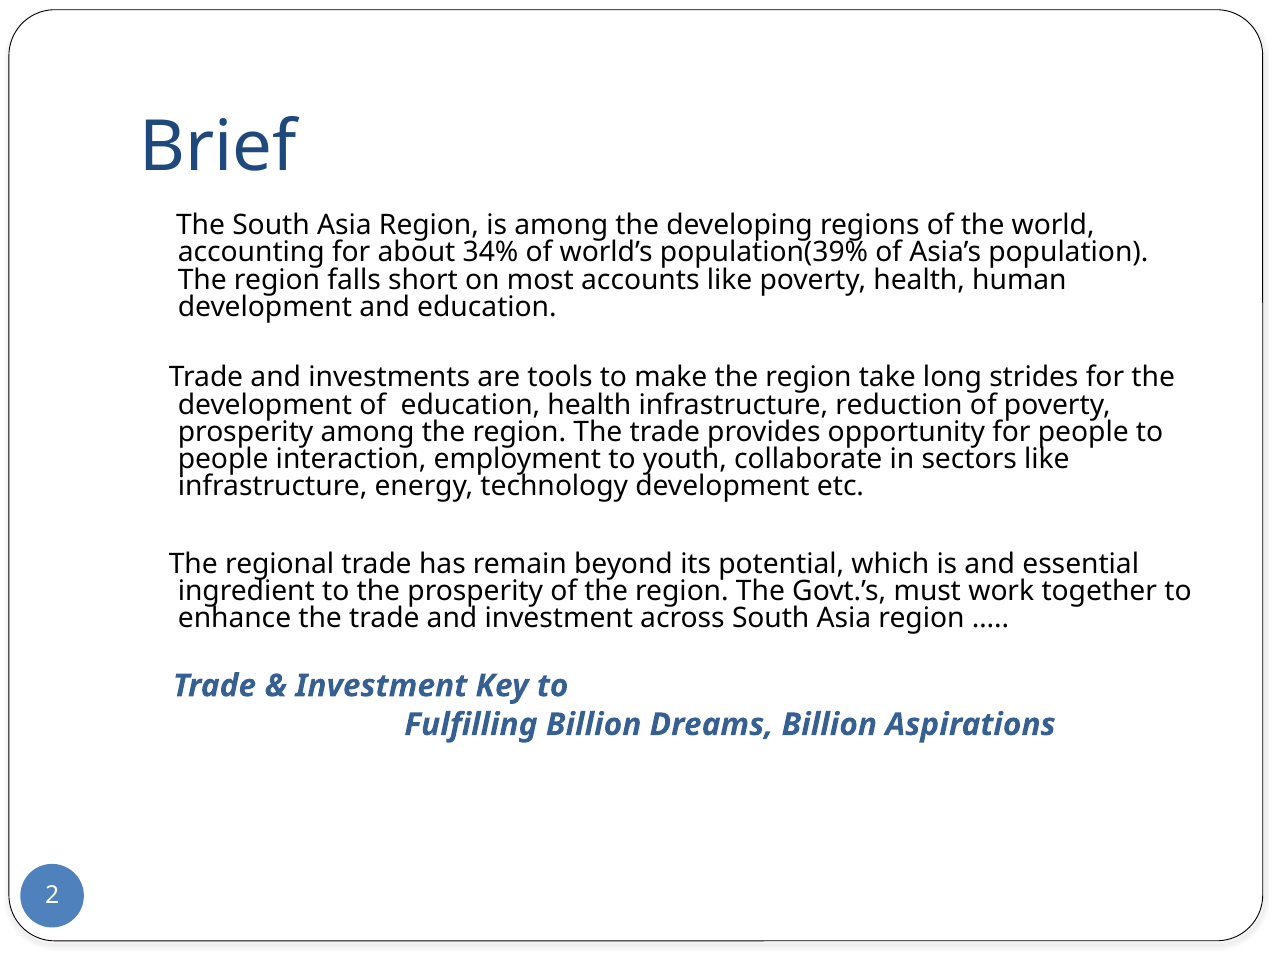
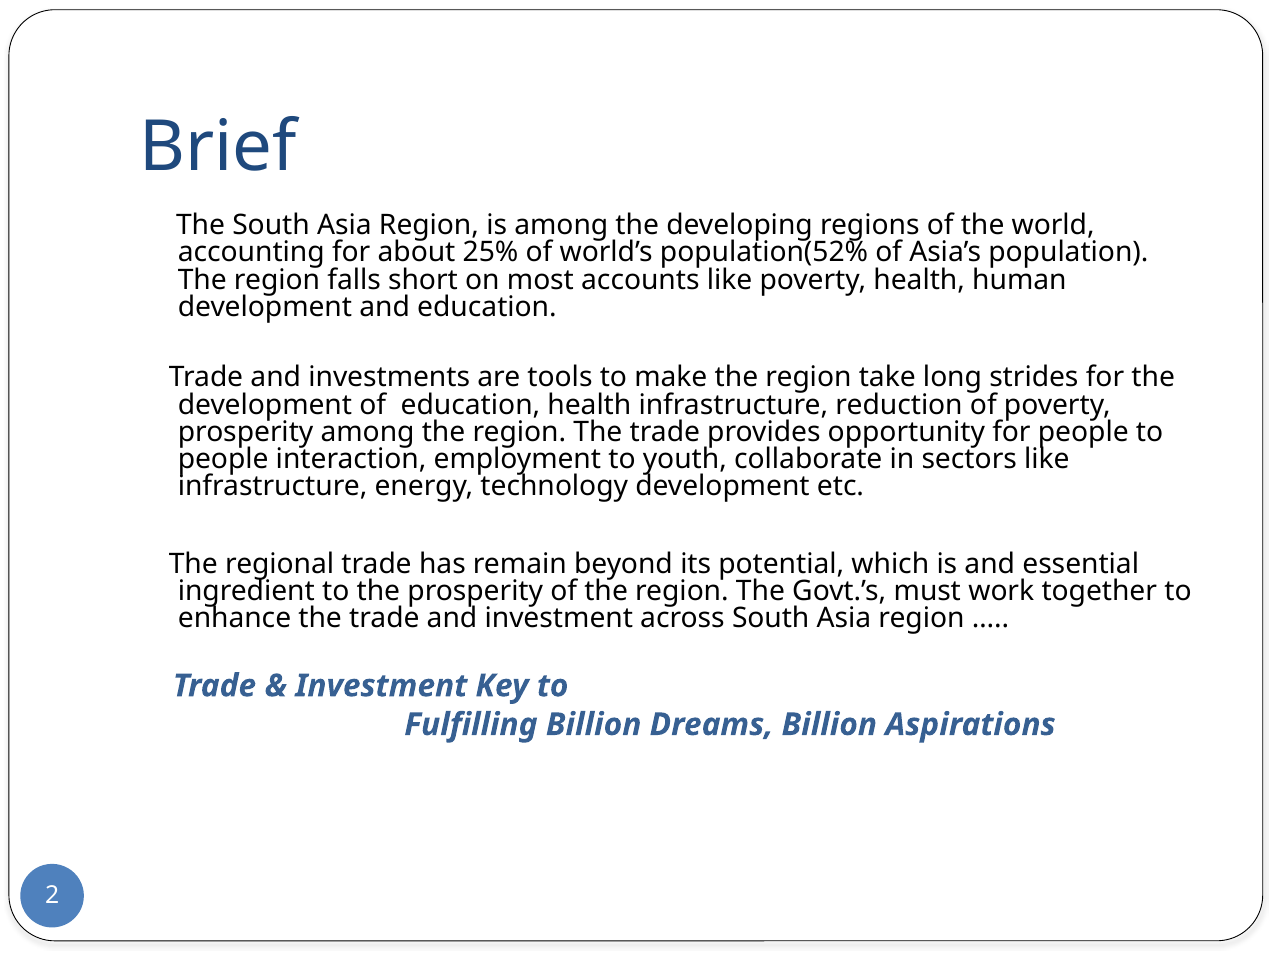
34%: 34% -> 25% (491, 253)
population(39%: population(39% -> population(52% (764, 253)
